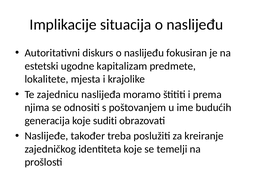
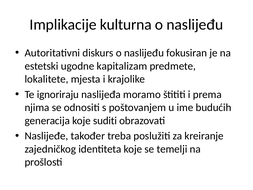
situacija: situacija -> kulturna (126, 24)
zajednicu: zajednicu -> ignoriraju (58, 94)
